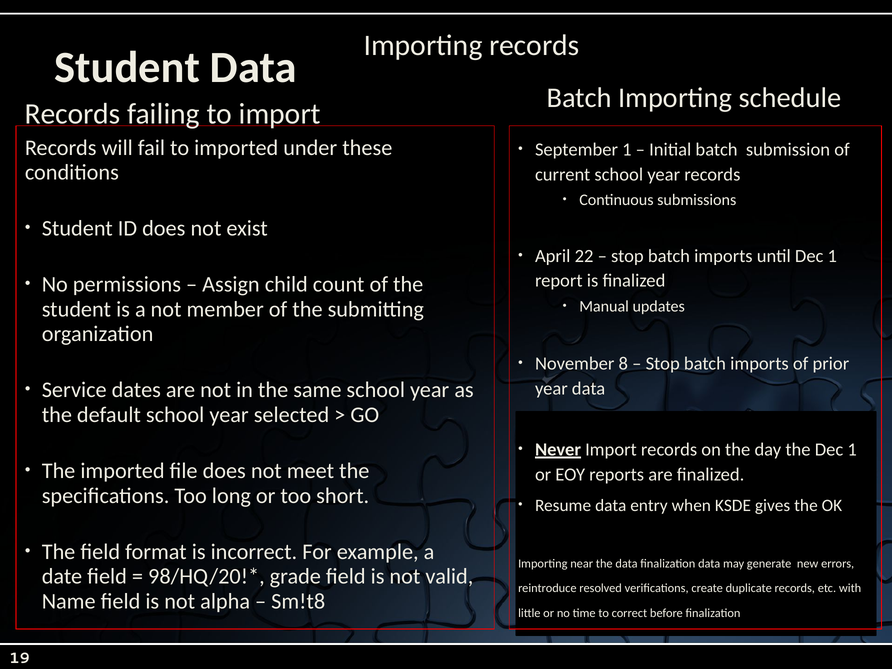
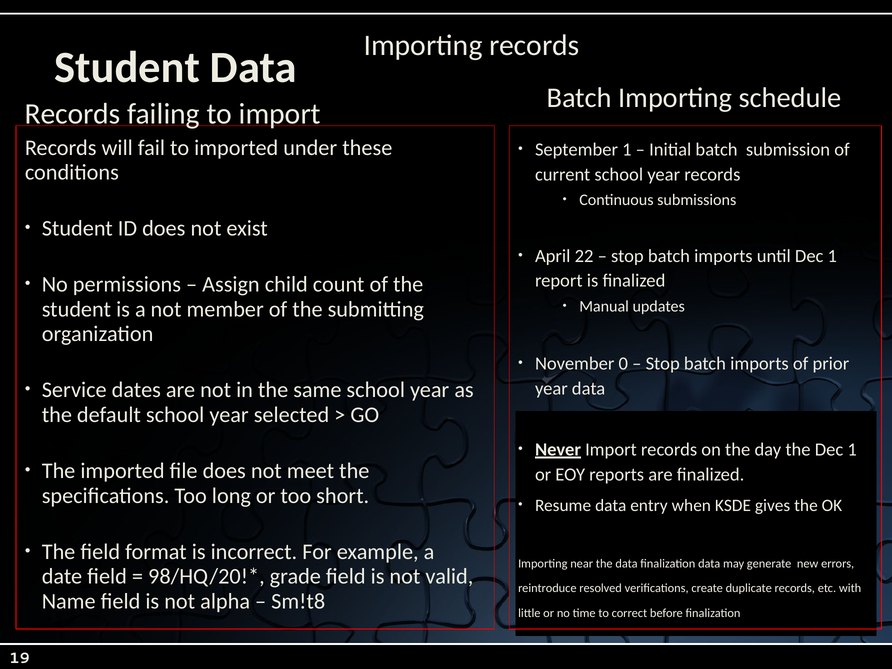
8: 8 -> 0 (623, 364)
